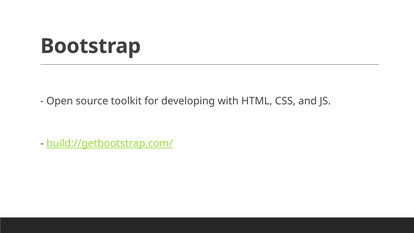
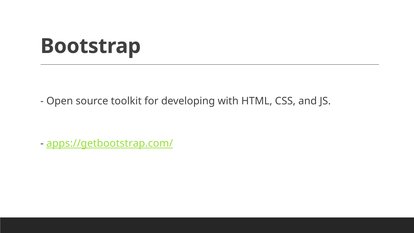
build://getbootstrap.com/: build://getbootstrap.com/ -> apps://getbootstrap.com/ (110, 143)
